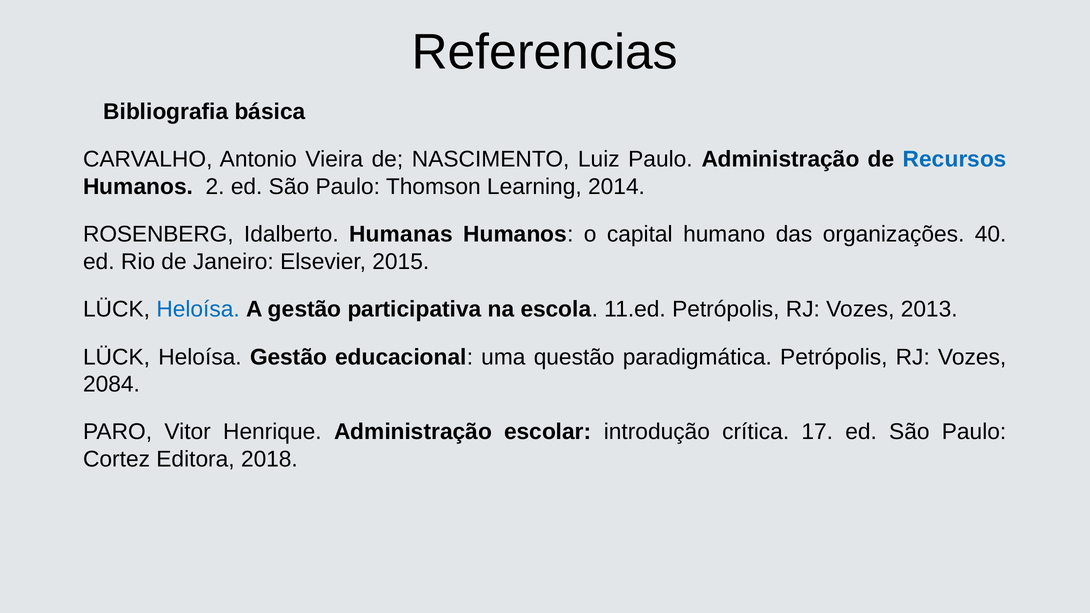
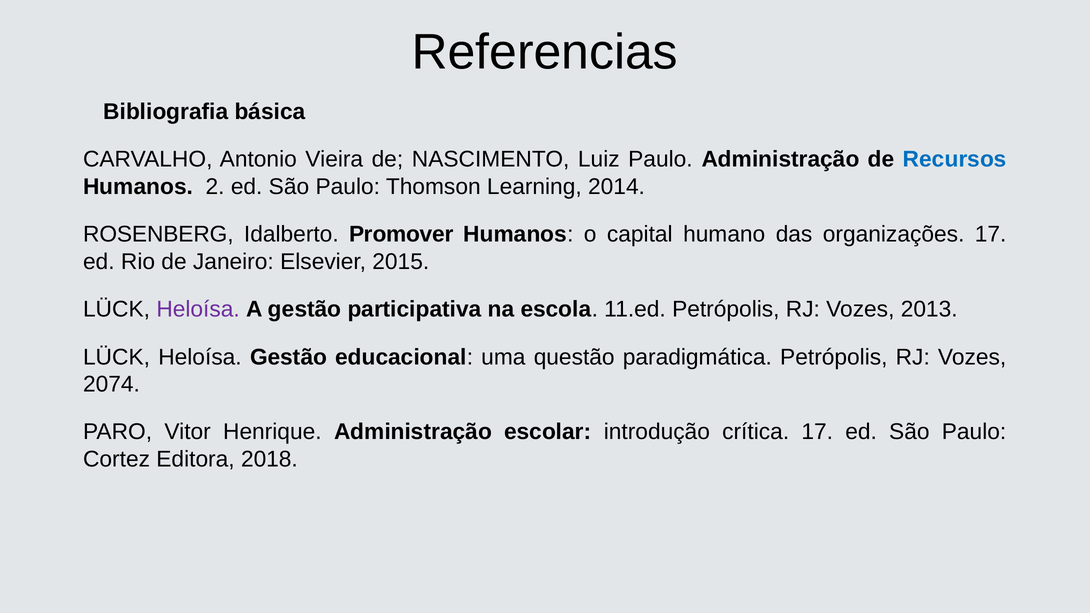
Humanas: Humanas -> Promover (401, 234)
organizações 40: 40 -> 17 (991, 234)
Heloísa colour: blue -> purple (198, 309)
2084: 2084 -> 2074 (111, 384)
